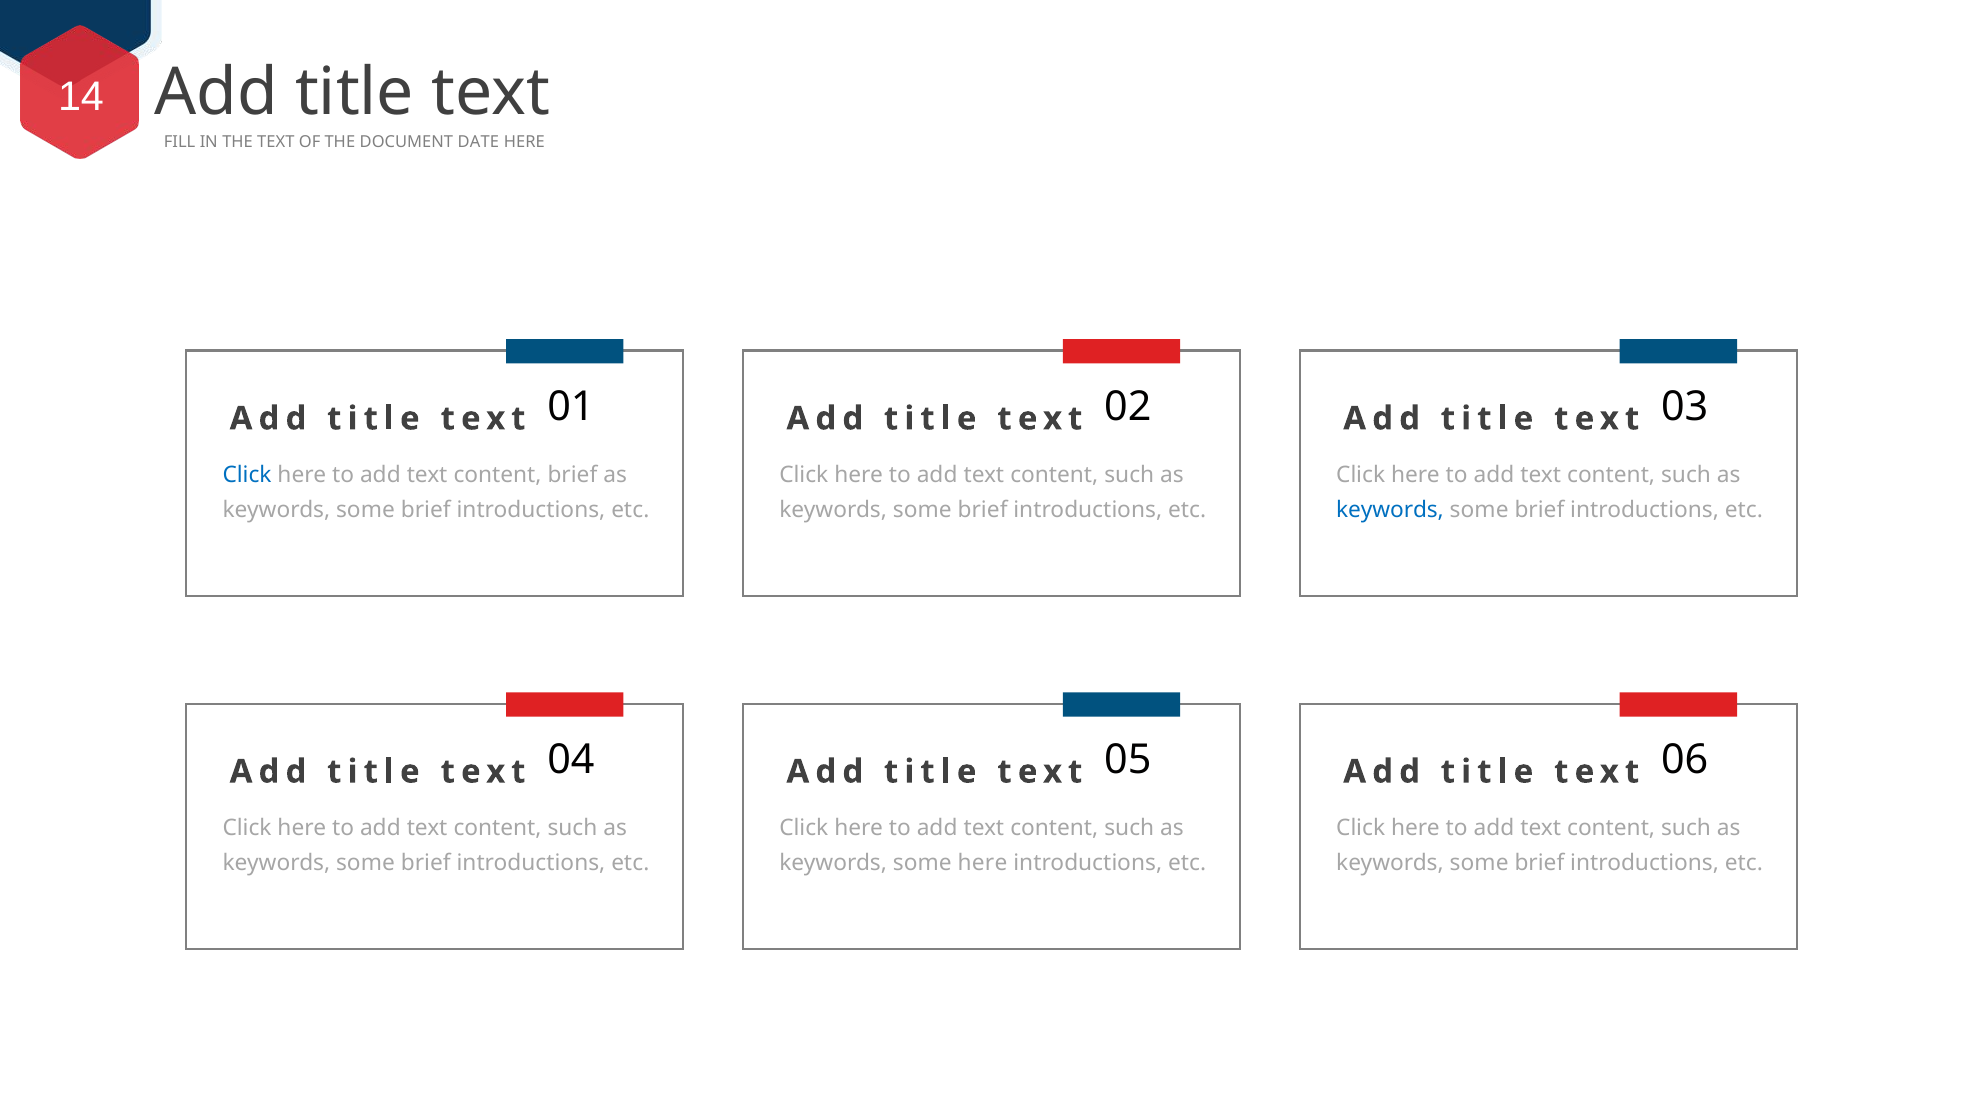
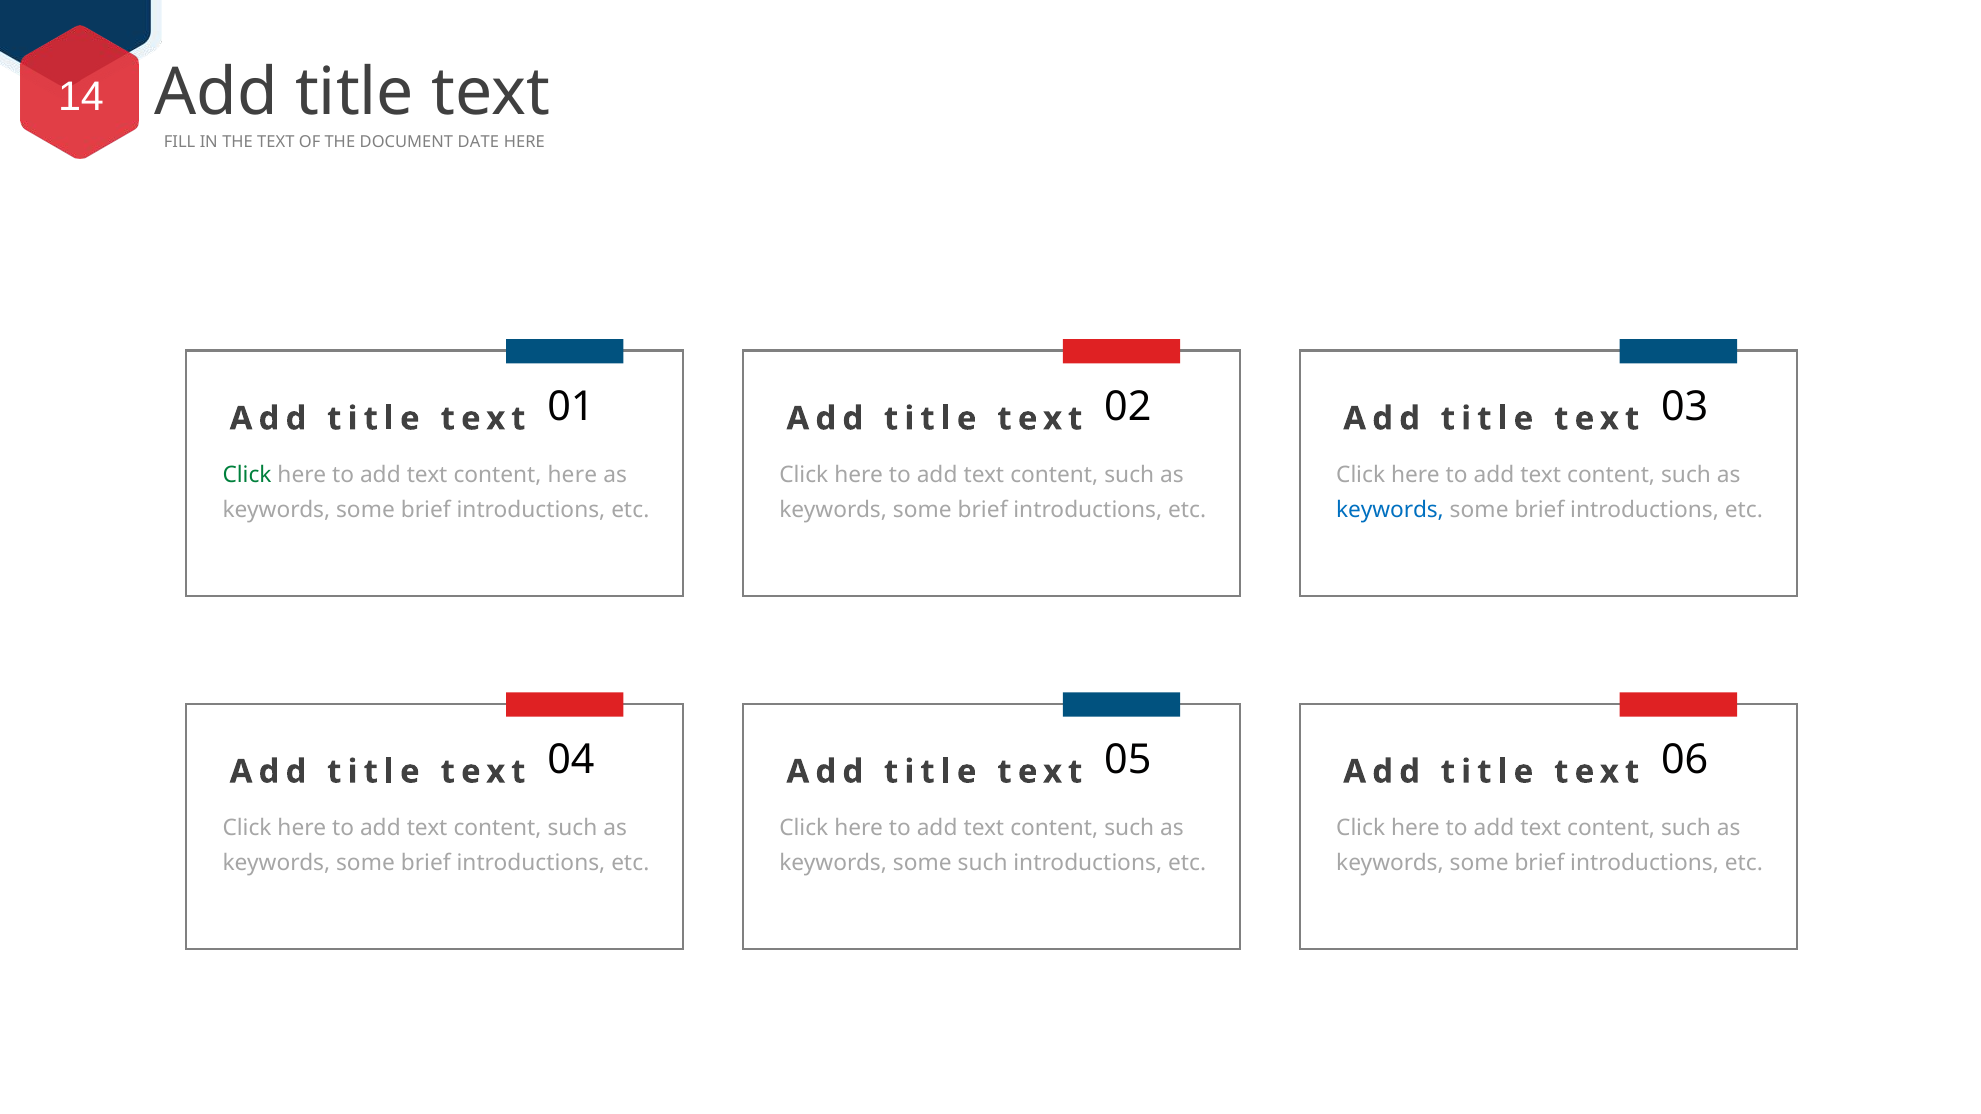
Click colour: blue -> green (247, 475)
content brief: brief -> here (572, 475)
some here: here -> such (983, 864)
